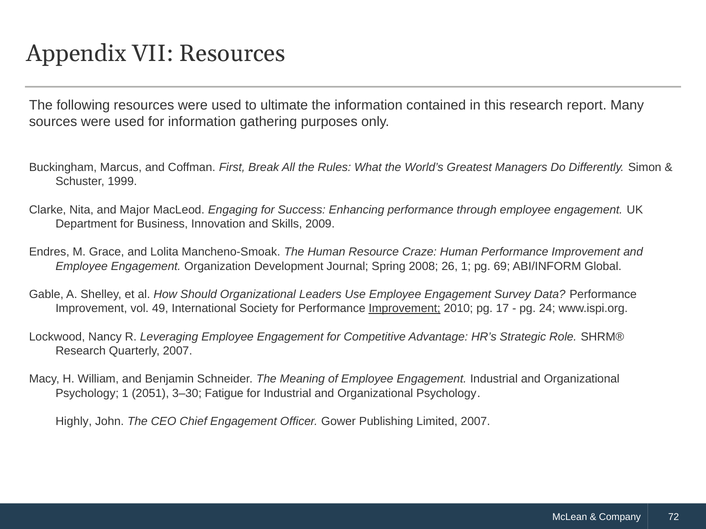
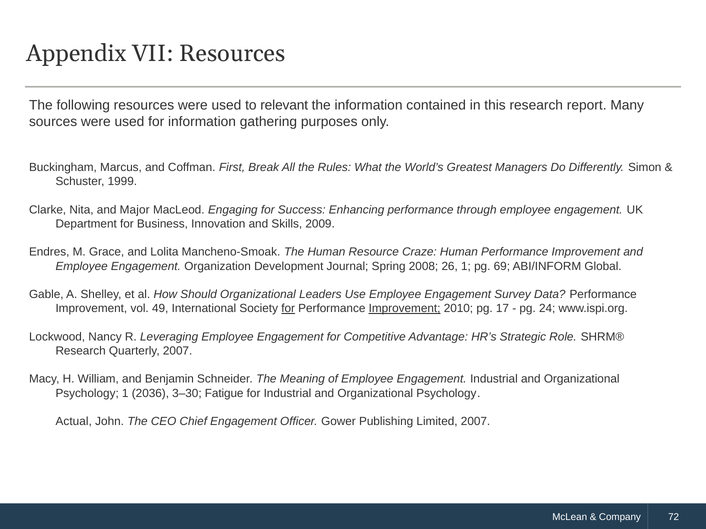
ultimate: ultimate -> relevant (284, 105)
for underline: none -> present (288, 309)
2051: 2051 -> 2036 (150, 394)
Highly: Highly -> Actual (74, 422)
